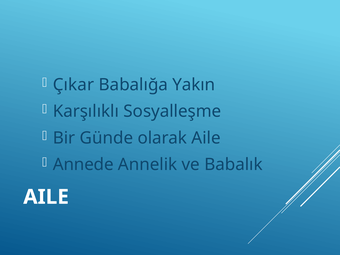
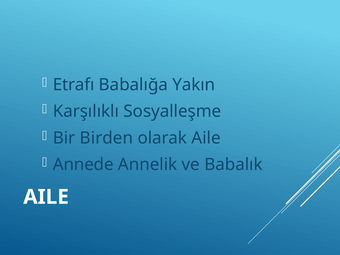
Çıkar: Çıkar -> Etrafı (74, 85)
Günde: Günde -> Birden (106, 138)
